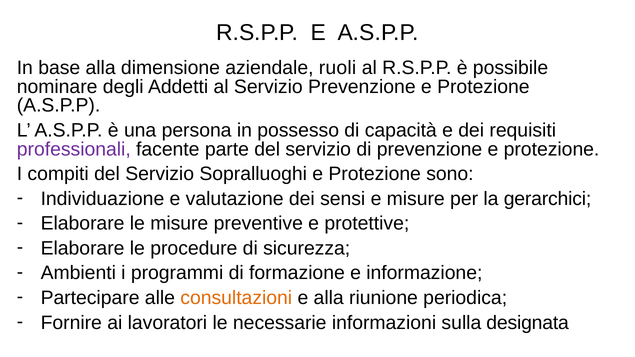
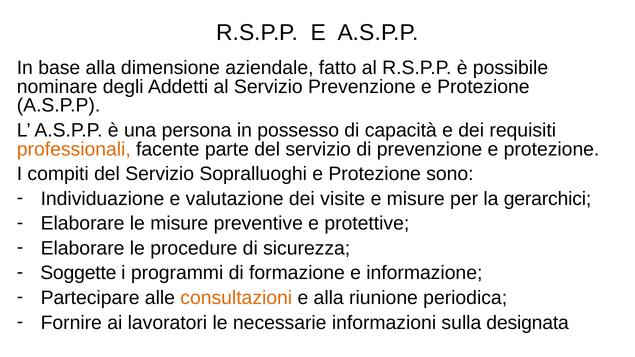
ruoli: ruoli -> fatto (338, 68)
professionali colour: purple -> orange (74, 149)
sensi: sensi -> visite (343, 199)
Ambienti: Ambienti -> Soggette (78, 273)
